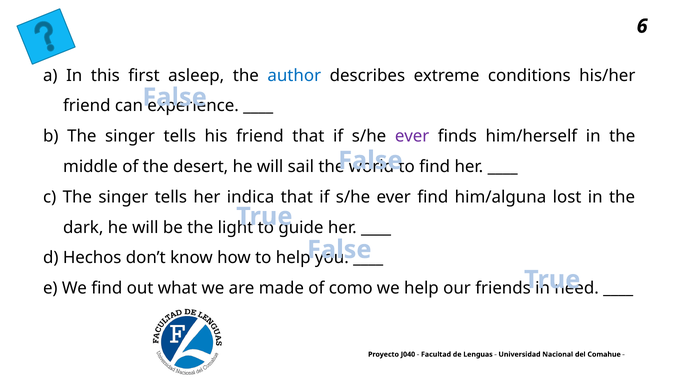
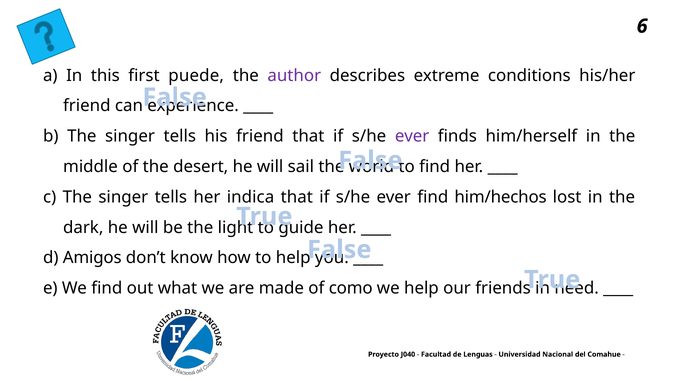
asleep: asleep -> puede (196, 76)
author colour: blue -> purple (294, 76)
him/alguna: him/alguna -> him/hechos (501, 197)
Hechos: Hechos -> Amigos (92, 258)
